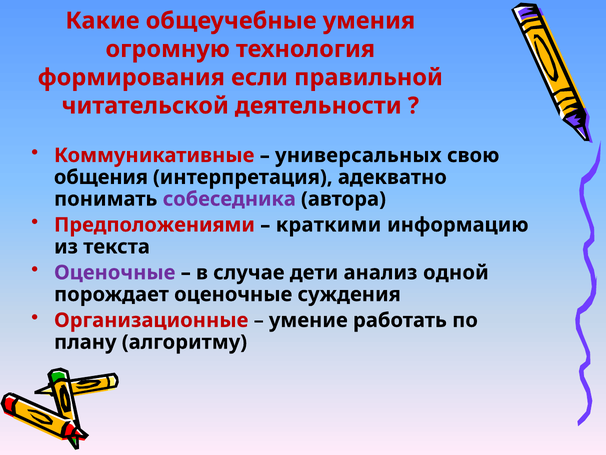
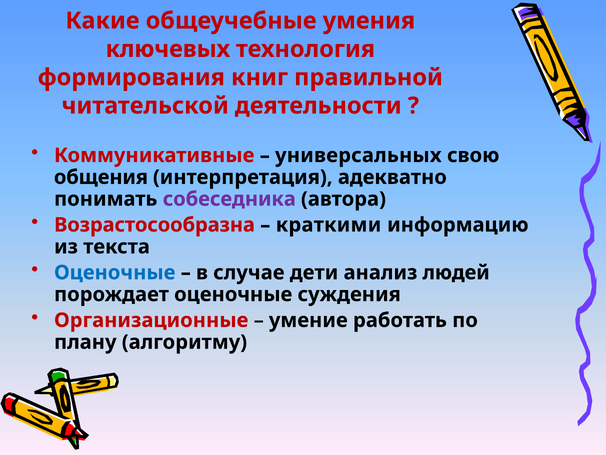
огромную: огромную -> ключевых (168, 49)
если: если -> книг (260, 77)
Предположениями: Предположениями -> Возрастосообразна (154, 225)
Оценочные colour: purple -> blue (115, 272)
одной: одной -> людей (456, 272)
